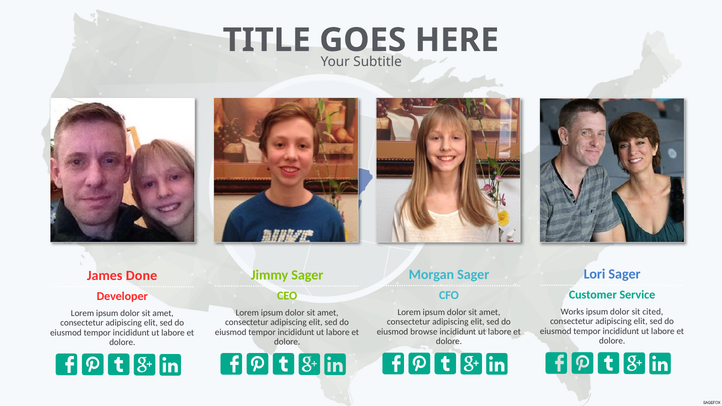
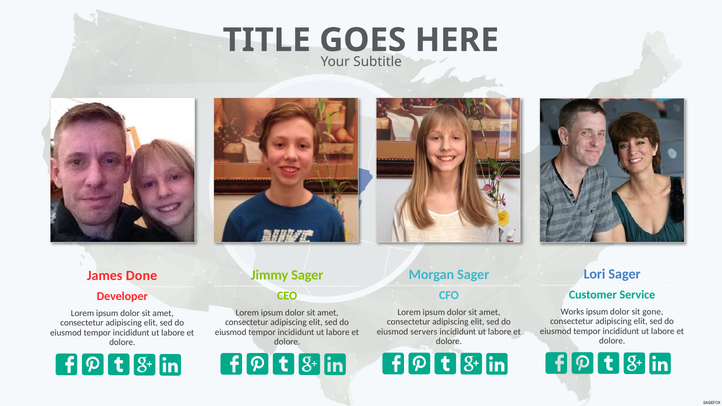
cited: cited -> gone (653, 312)
browse: browse -> servers (424, 332)
